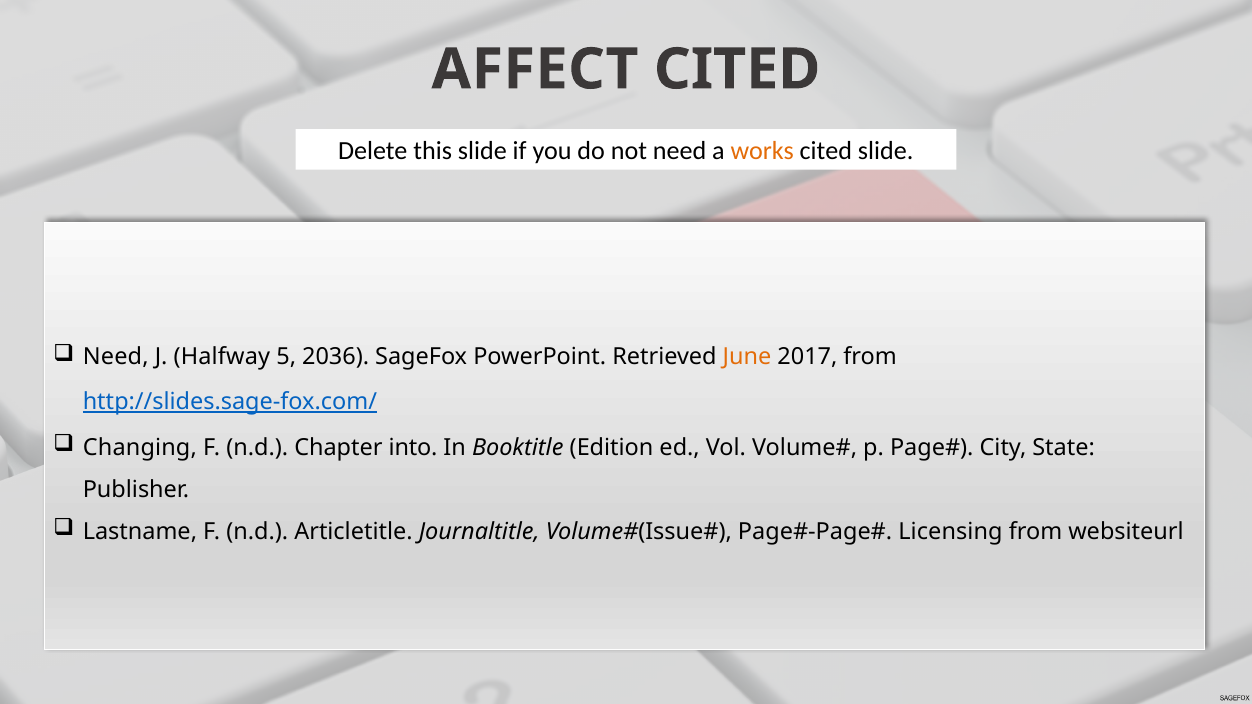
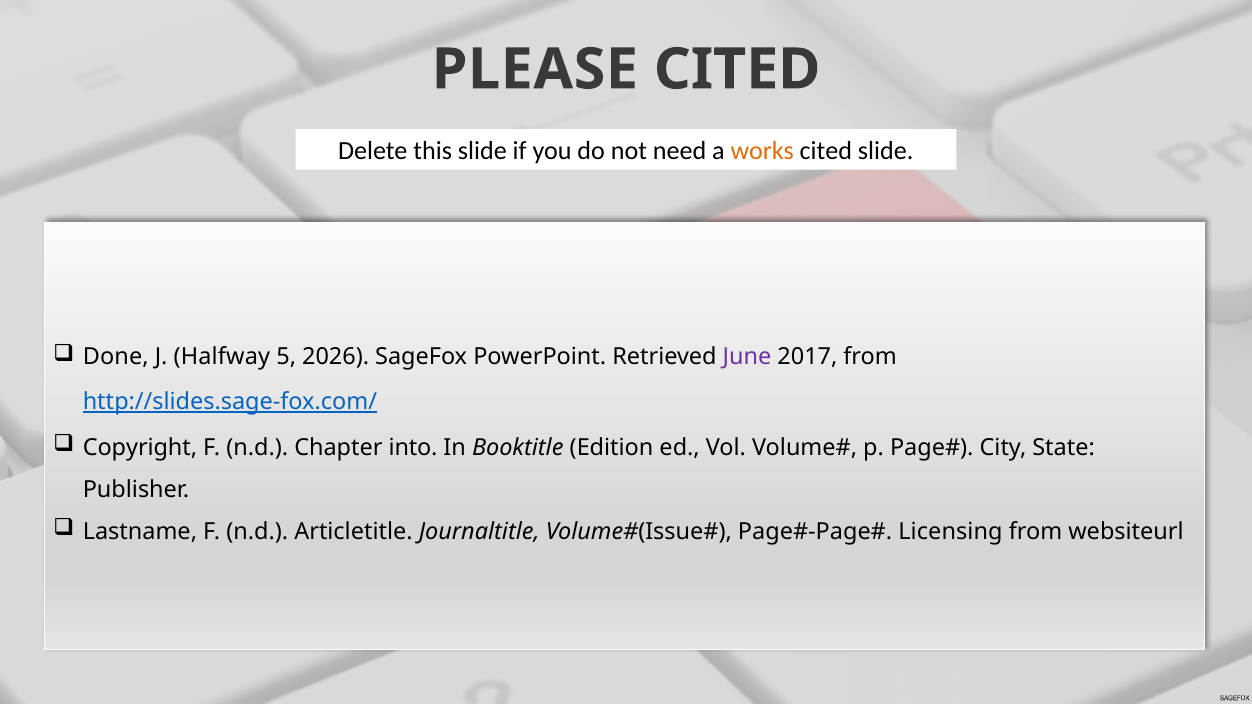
AFFECT: AFFECT -> PLEASE (535, 70)
Need: Need -> Done (116, 357)
2036: 2036 -> 2026 (336, 357)
June colour: orange -> purple (747, 357)
Changing: Changing -> Copyright (140, 447)
